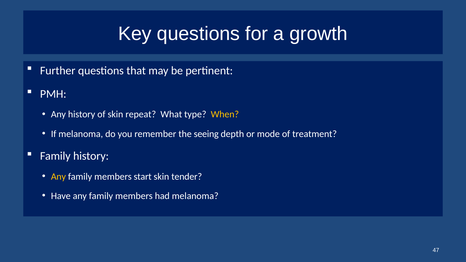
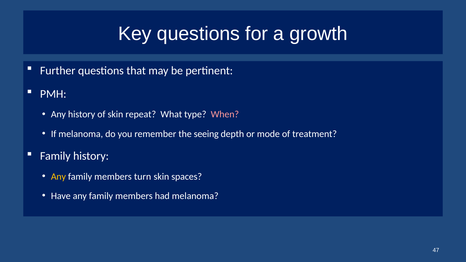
When colour: yellow -> pink (225, 114)
start: start -> turn (143, 177)
tender: tender -> spaces (187, 177)
